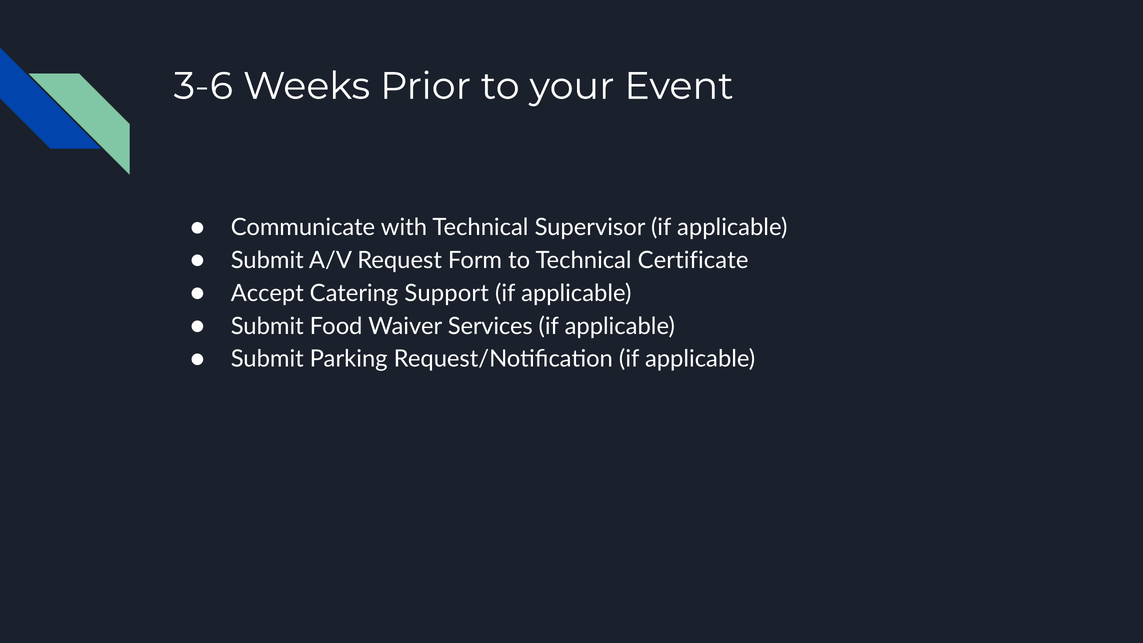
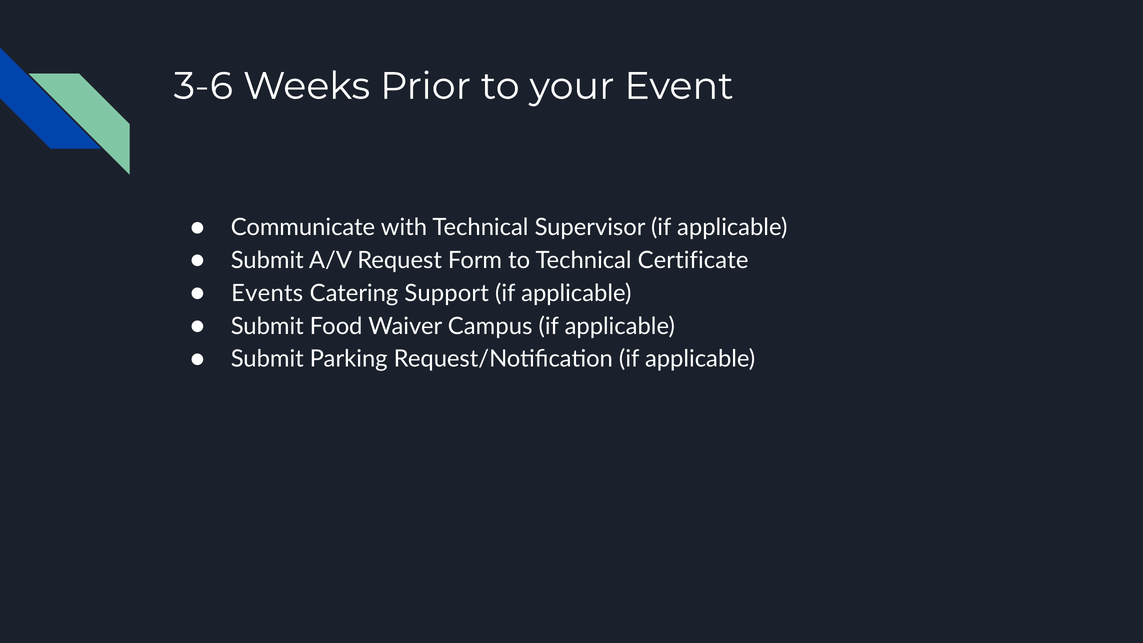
Accept: Accept -> Events (267, 293)
Services: Services -> Campus (490, 326)
